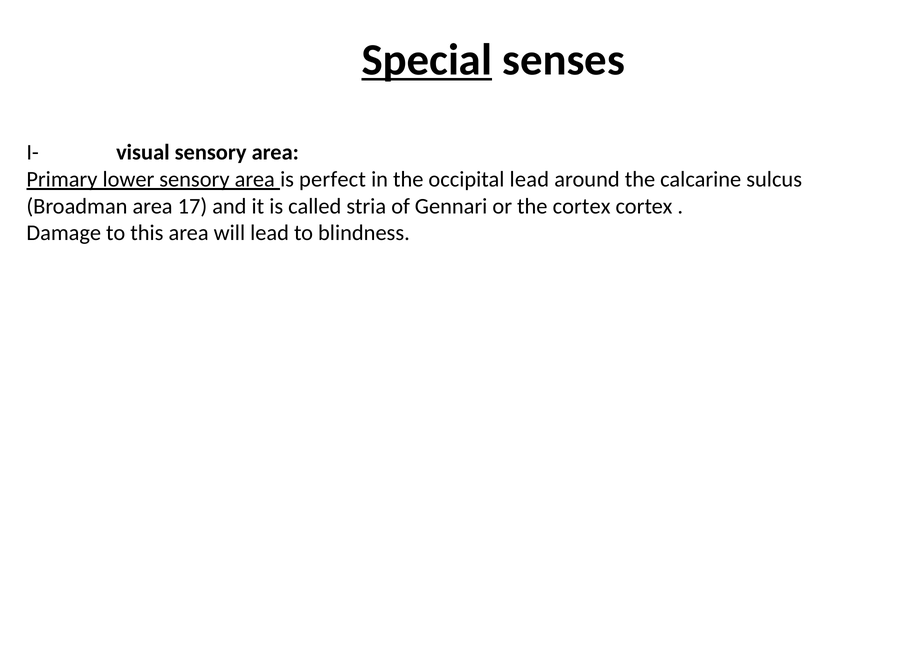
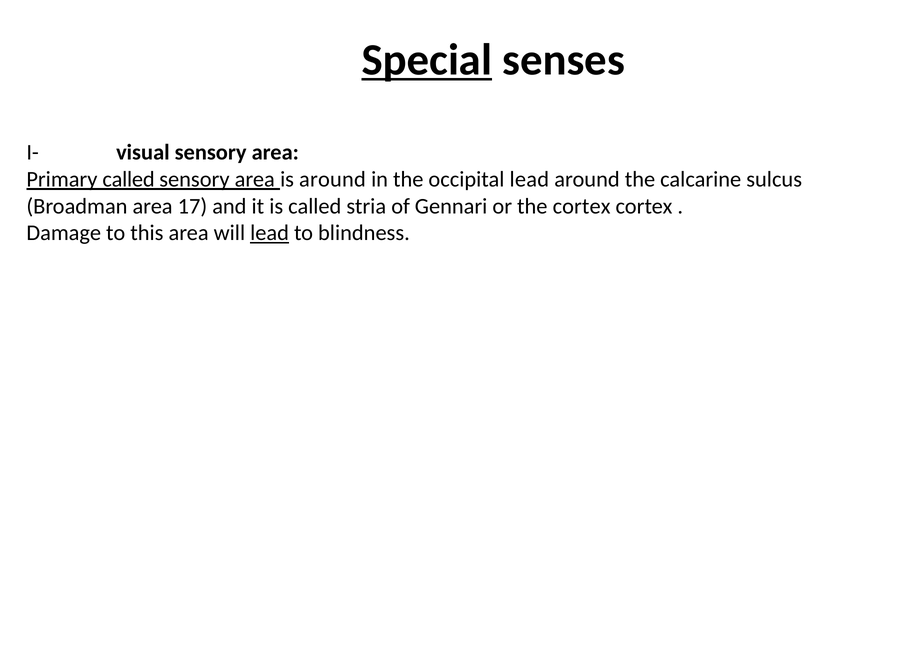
Primary lower: lower -> called (129, 180)
is perfect: perfect -> around (332, 180)
lead underline: none -> present (270, 233)
